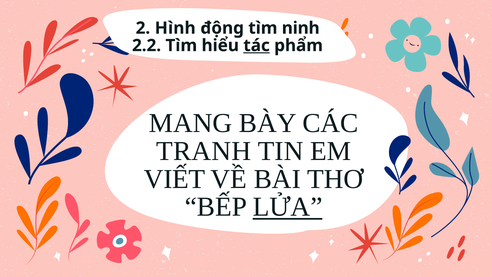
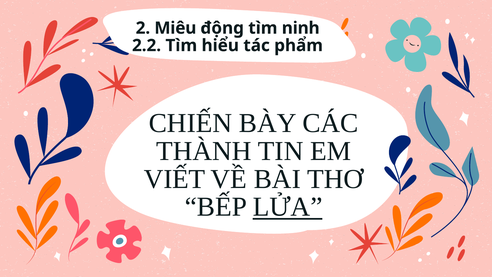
Hình: Hình -> Miêu (175, 28)
tác underline: present -> none (257, 45)
MANG: MANG -> CHIẾN (190, 123)
TRANH: TRANH -> THÀNH (204, 151)
